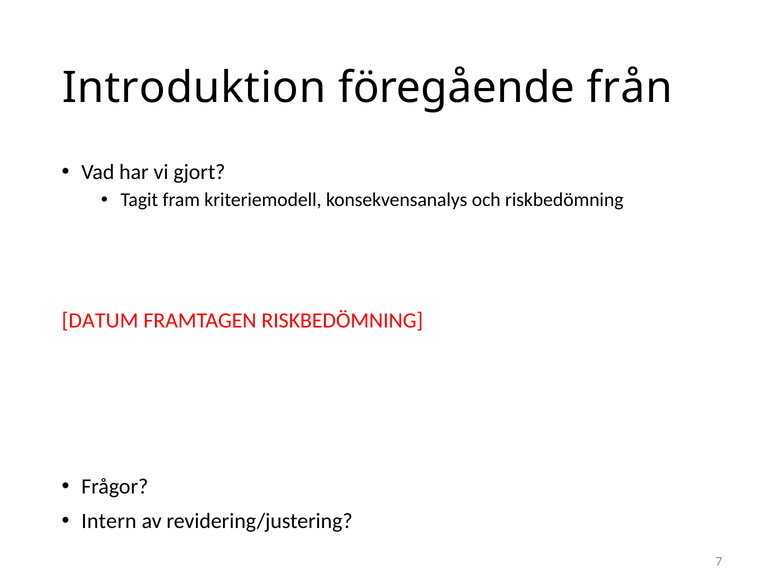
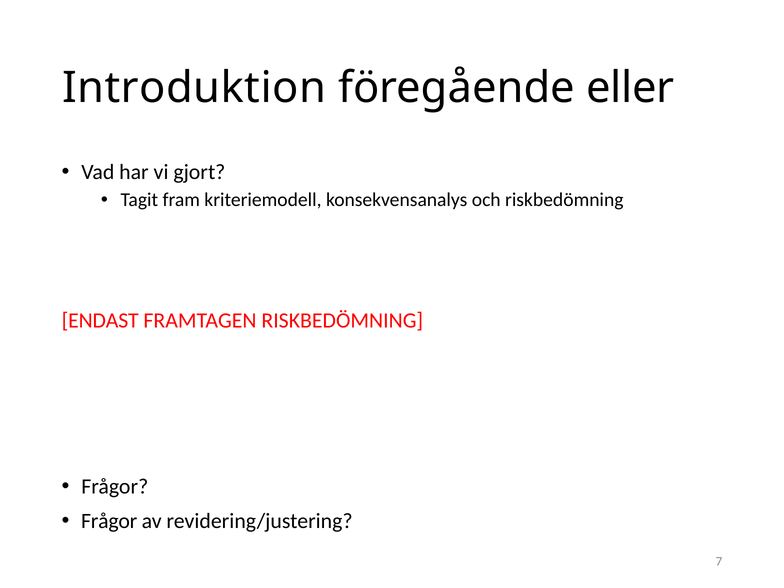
från: från -> eller (630, 88)
DATUM: DATUM -> ENDAST (100, 321)
Intern: Intern -> Frågor (109, 521)
